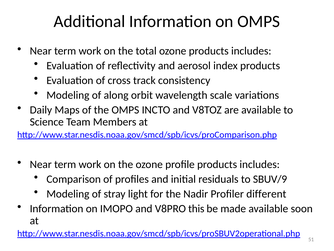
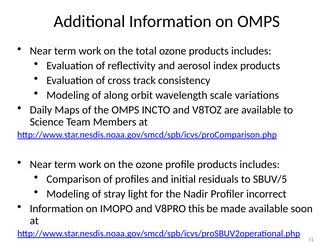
SBUV/9: SBUV/9 -> SBUV/5 (270, 179)
different: different -> incorrect (266, 193)
